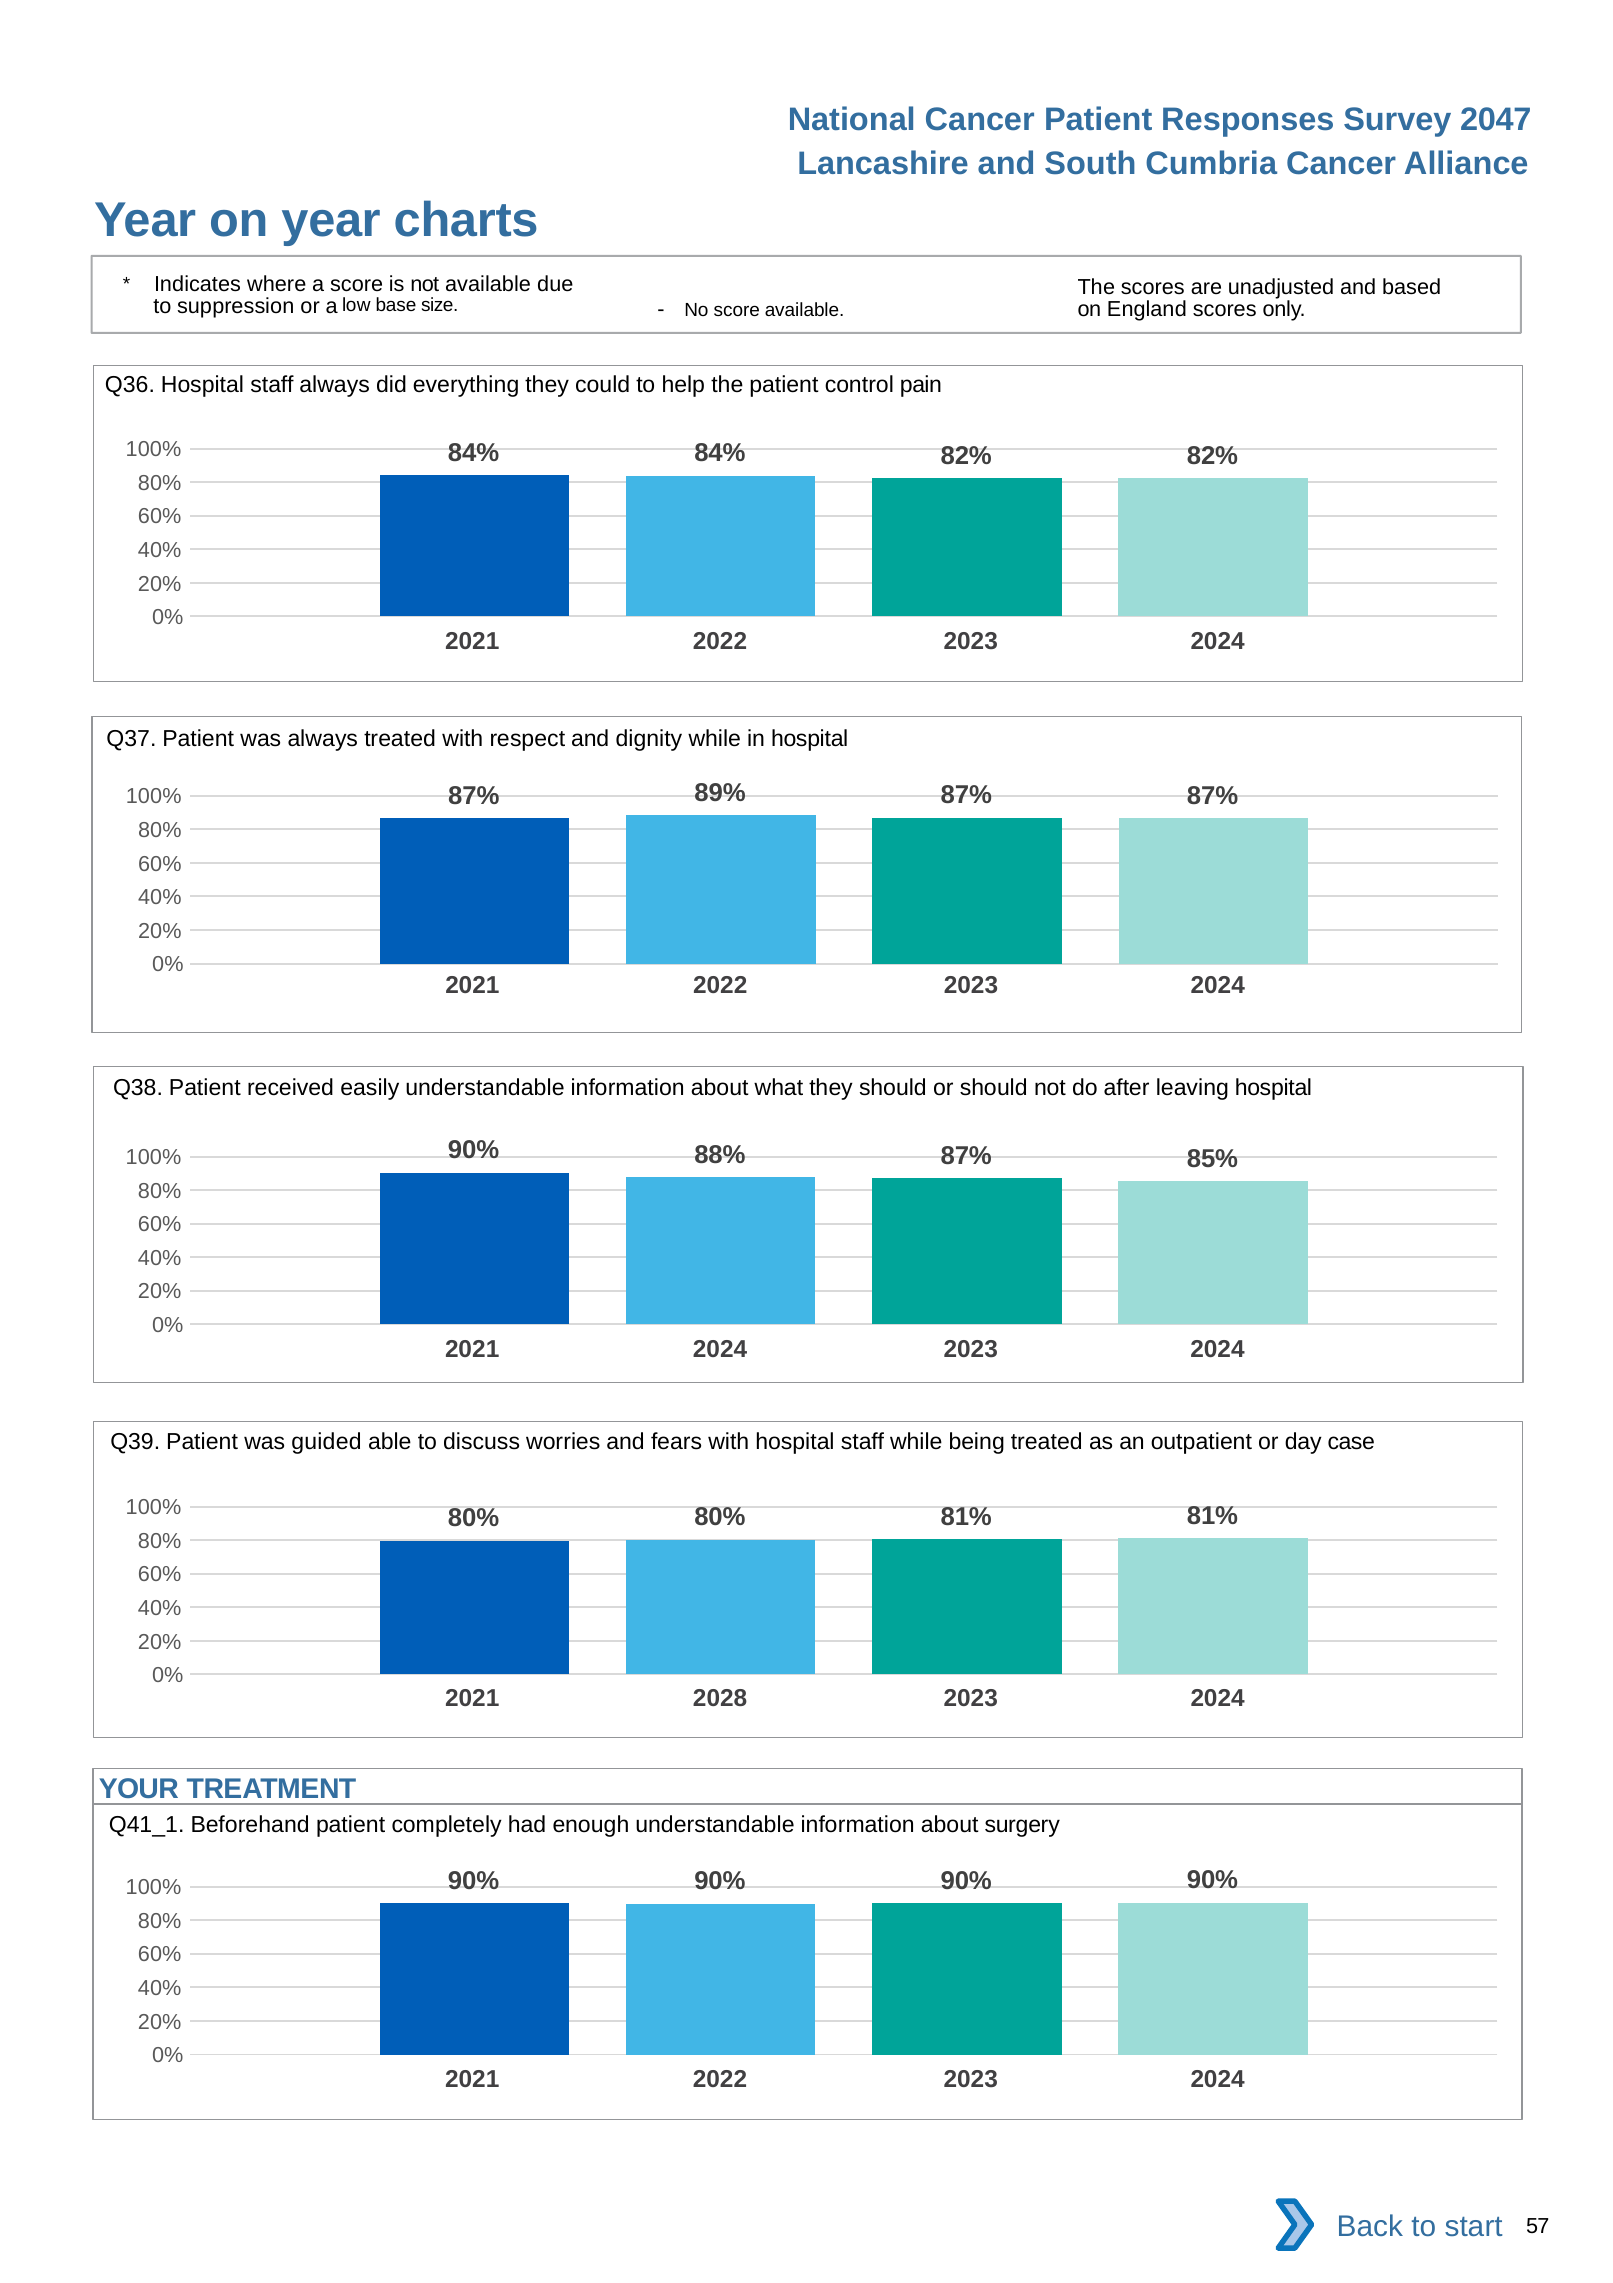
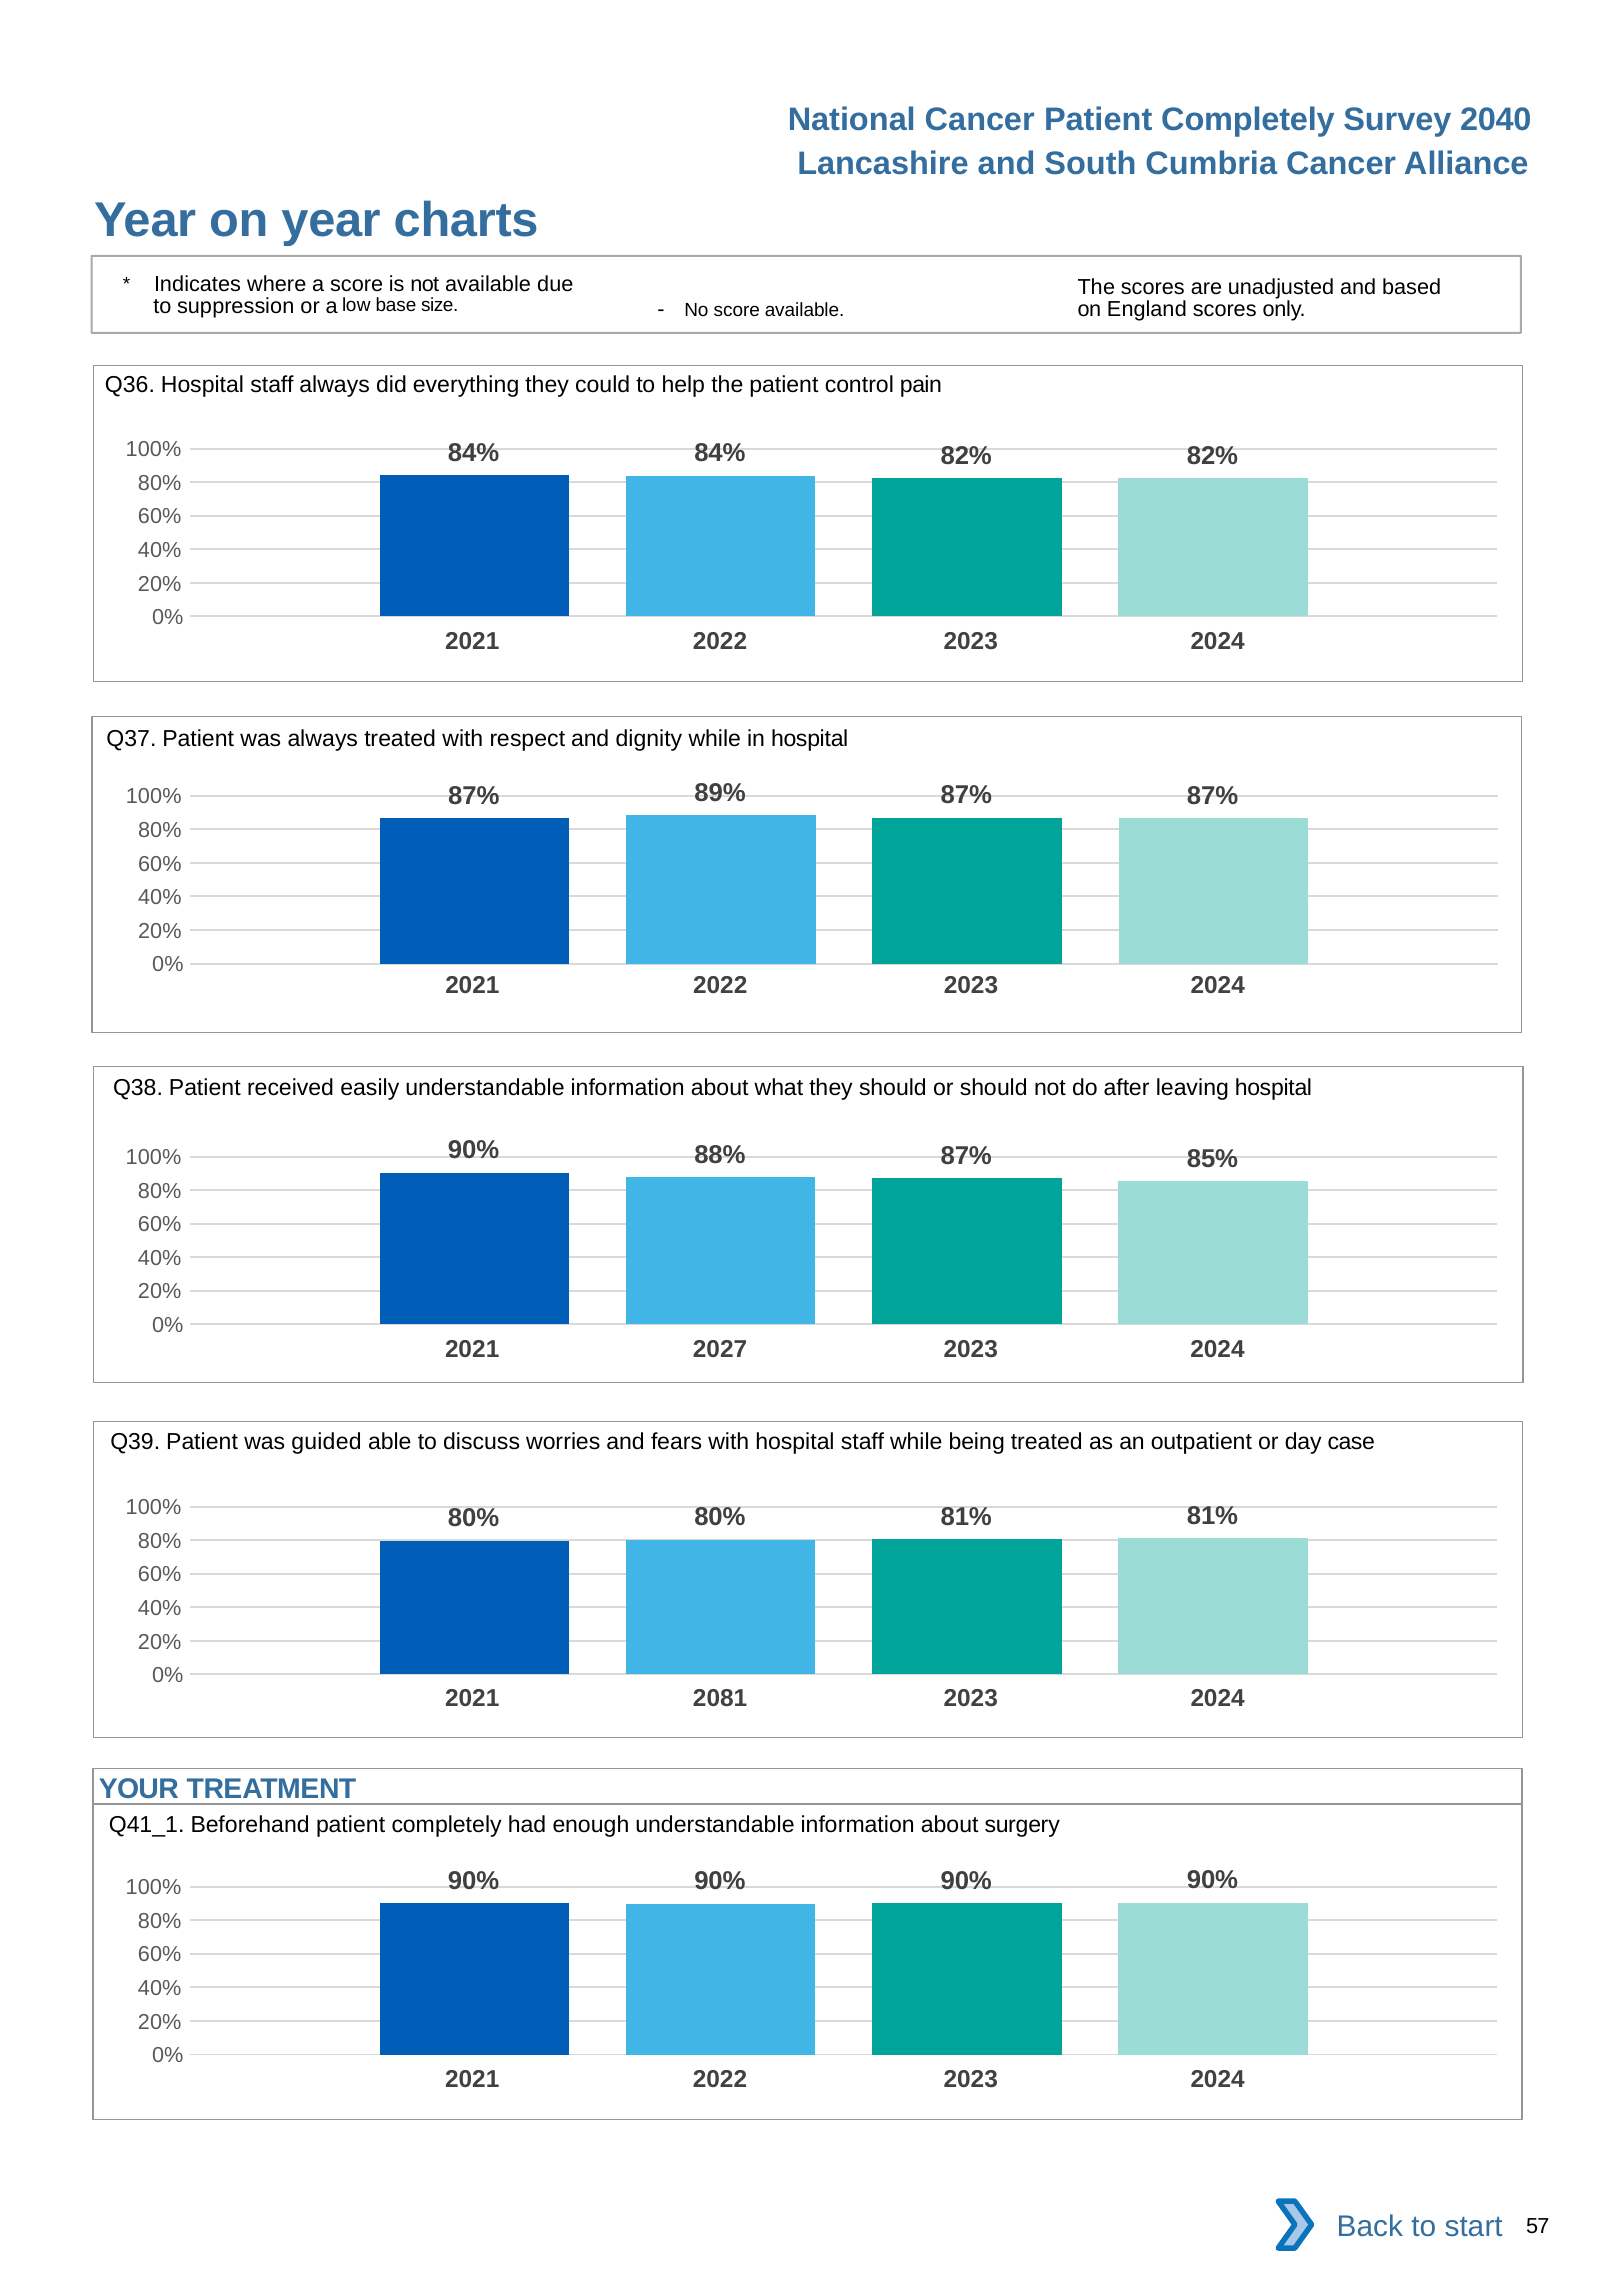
Cancer Patient Responses: Responses -> Completely (1248, 120)
2047: 2047 -> 2040 (1496, 120)
2021 2024: 2024 -> 2027 (720, 1349)
2028: 2028 -> 2081 (720, 1699)
